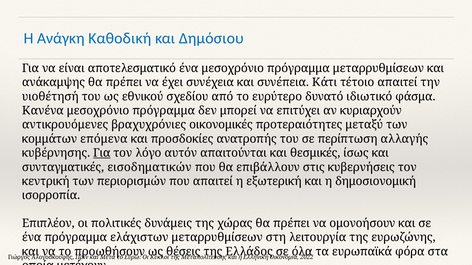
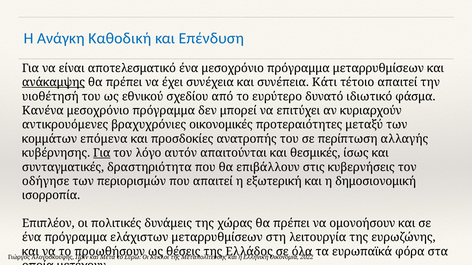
Δημόσιου: Δημόσιου -> Επένδυση (211, 39)
ανάκαμψης underline: none -> present (53, 82)
εισοδηματικών: εισοδηματικών -> δραστηριότητα (150, 167)
κεντρική: κεντρική -> οδήγησε (46, 182)
